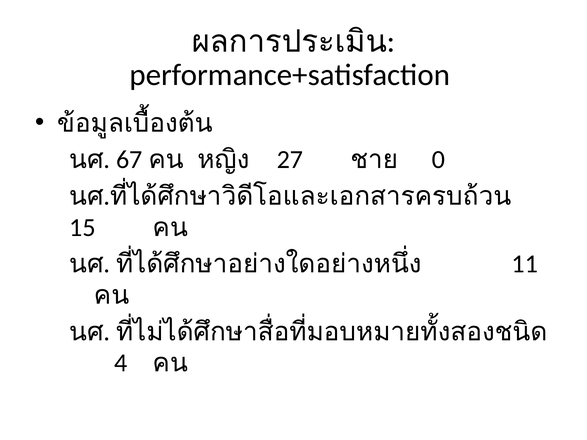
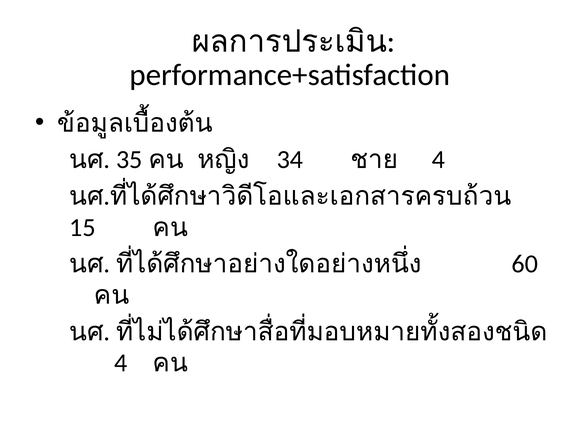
67: 67 -> 35 (129, 160)
27: 27 -> 34 (290, 160)
0: 0 -> 4 (439, 160)
11: 11 -> 60 (525, 264)
